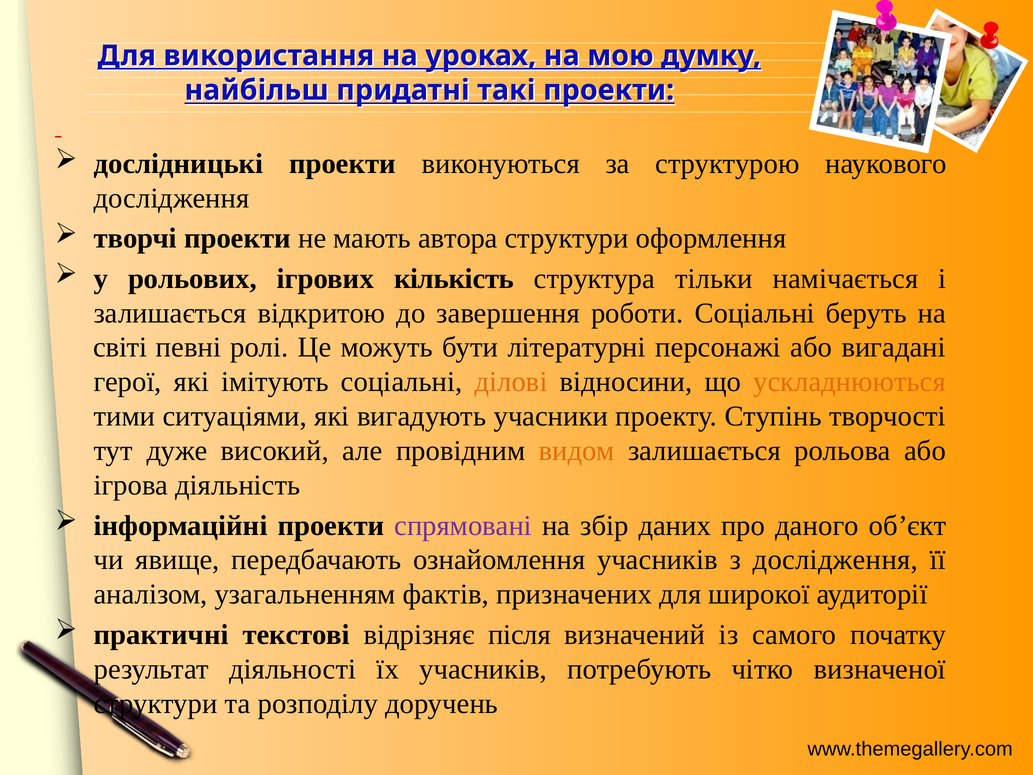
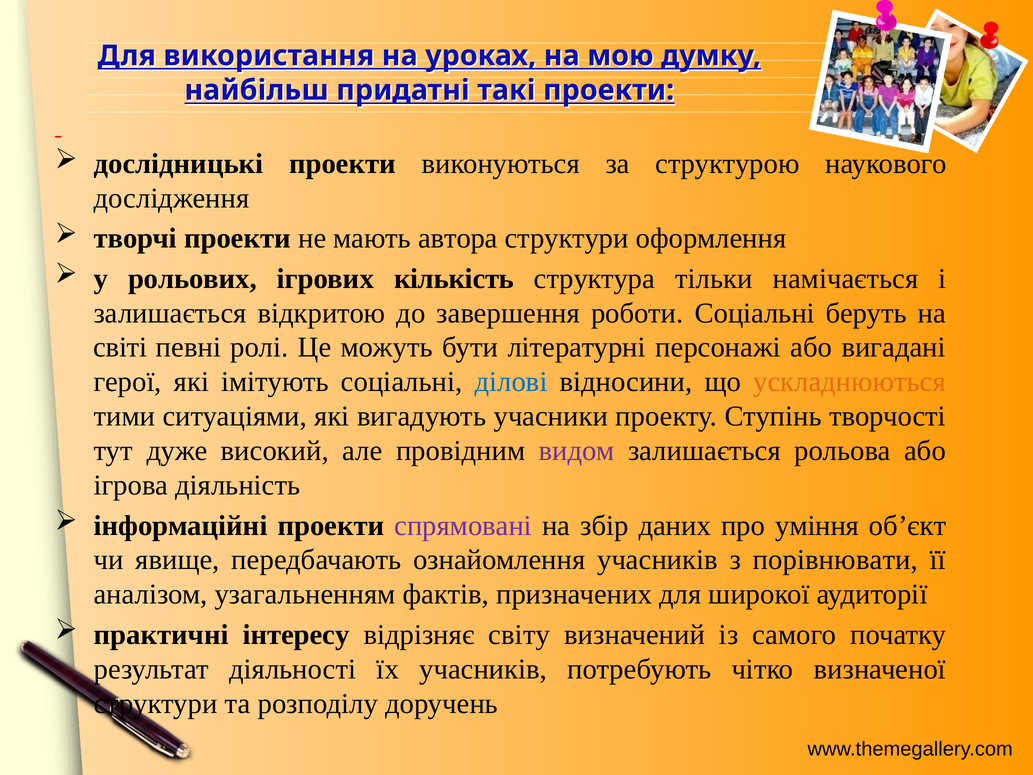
ділові colour: orange -> blue (511, 382)
видом colour: orange -> purple (577, 451)
даного: даного -> уміння (817, 525)
з дослідження: дослідження -> порівнювати (835, 560)
текстові: текстові -> інтересу (296, 634)
після: після -> світу (519, 634)
